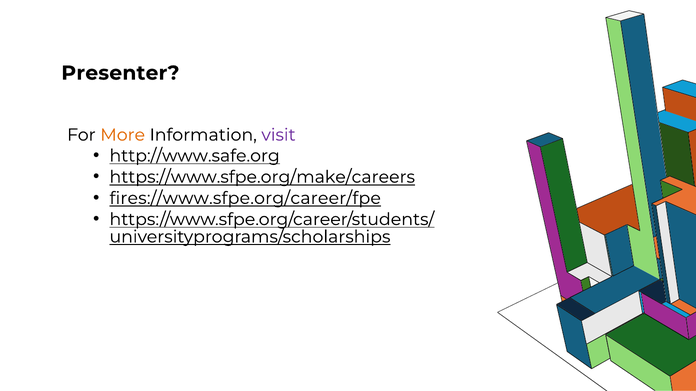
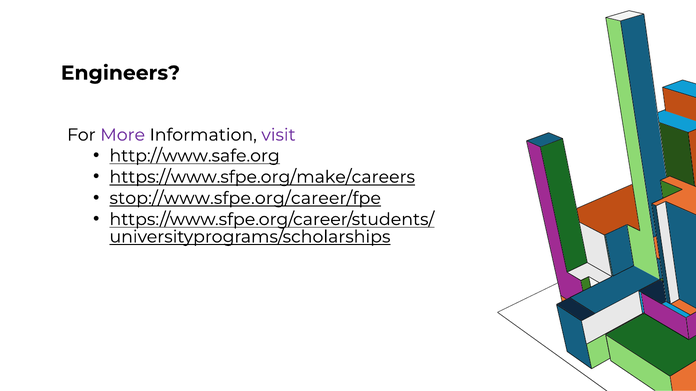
Presenter: Presenter -> Engineers (120, 73)
More colour: orange -> purple (123, 135)
fires://www.sfpe.org/career/fpe: fires://www.sfpe.org/career/fpe -> stop://www.sfpe.org/career/fpe (245, 198)
